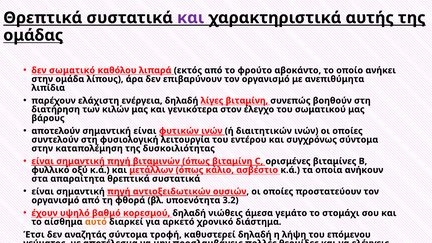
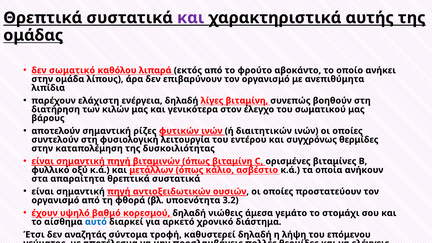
σημαντική είναι: είναι -> ρίζες (145, 131)
συγχρόνως σύντομα: σύντομα -> θερμίδες (359, 140)
αυτό colour: orange -> blue (96, 222)
